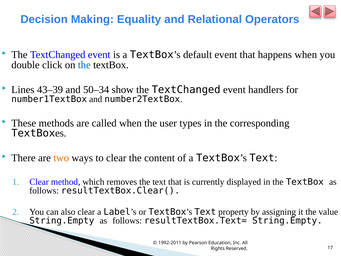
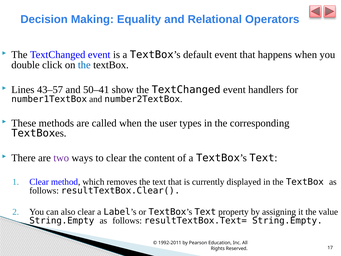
43–39: 43–39 -> 43–57 (50, 90)
50–34: 50–34 -> 50–41 (96, 90)
two colour: orange -> purple (61, 158)
